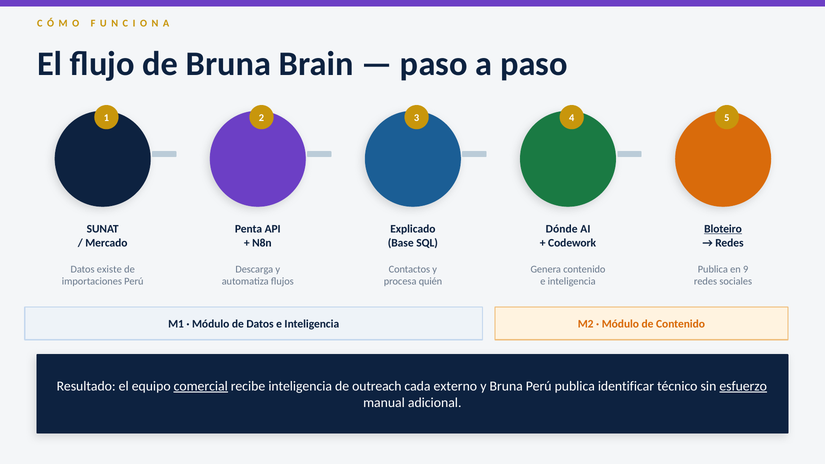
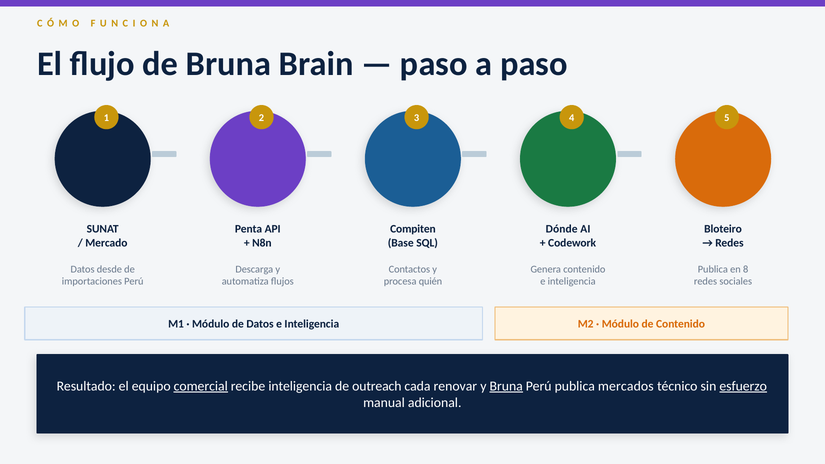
Explicado: Explicado -> Compiten (413, 229)
Bloteiro underline: present -> none (723, 229)
existe: existe -> desde (109, 269)
9: 9 -> 8 (746, 269)
externo: externo -> renovar (455, 386)
Bruna underline: none -> present (506, 386)
identificar: identificar -> mercados (626, 386)
